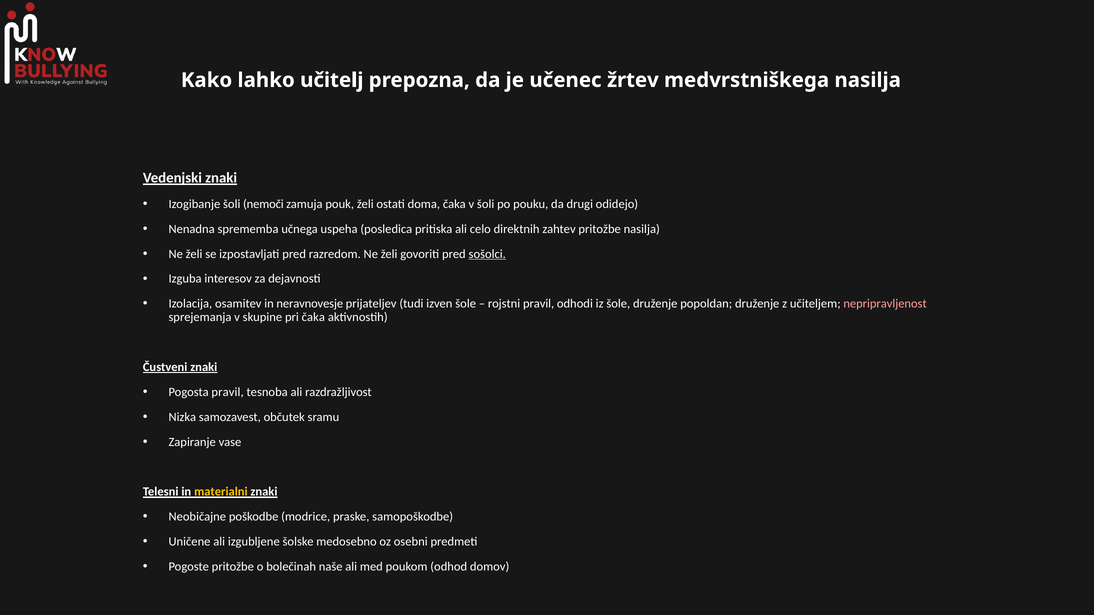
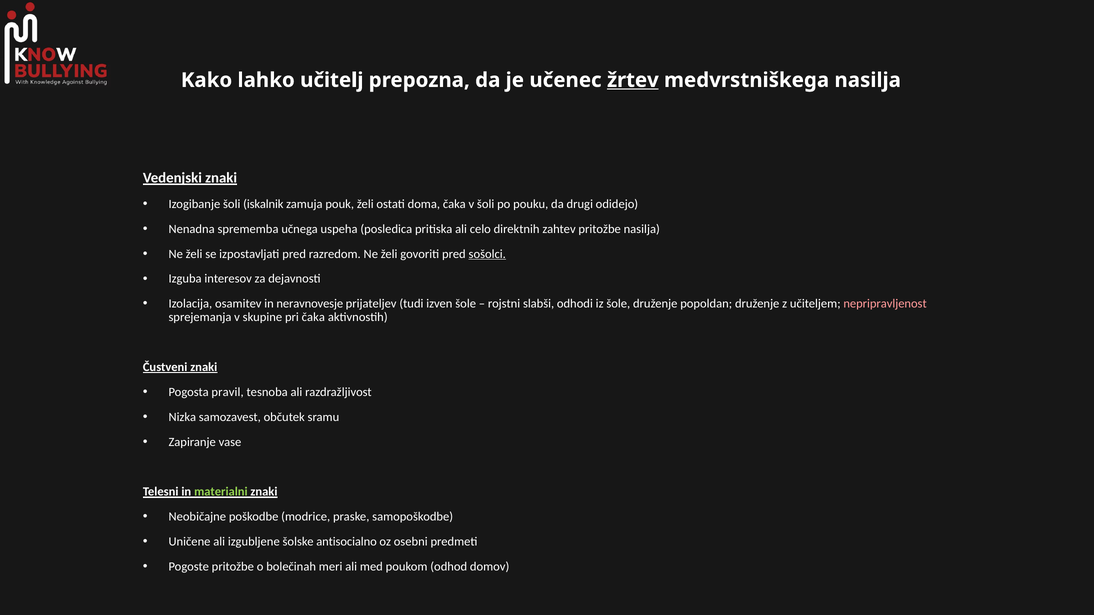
žrtev underline: none -> present (633, 80)
nemoči: nemoči -> iskalnik (263, 204)
rojstni pravil: pravil -> slabši (539, 304)
materialni colour: yellow -> light green (221, 492)
medosebno: medosebno -> antisocialno (347, 542)
naše: naše -> meri (331, 567)
